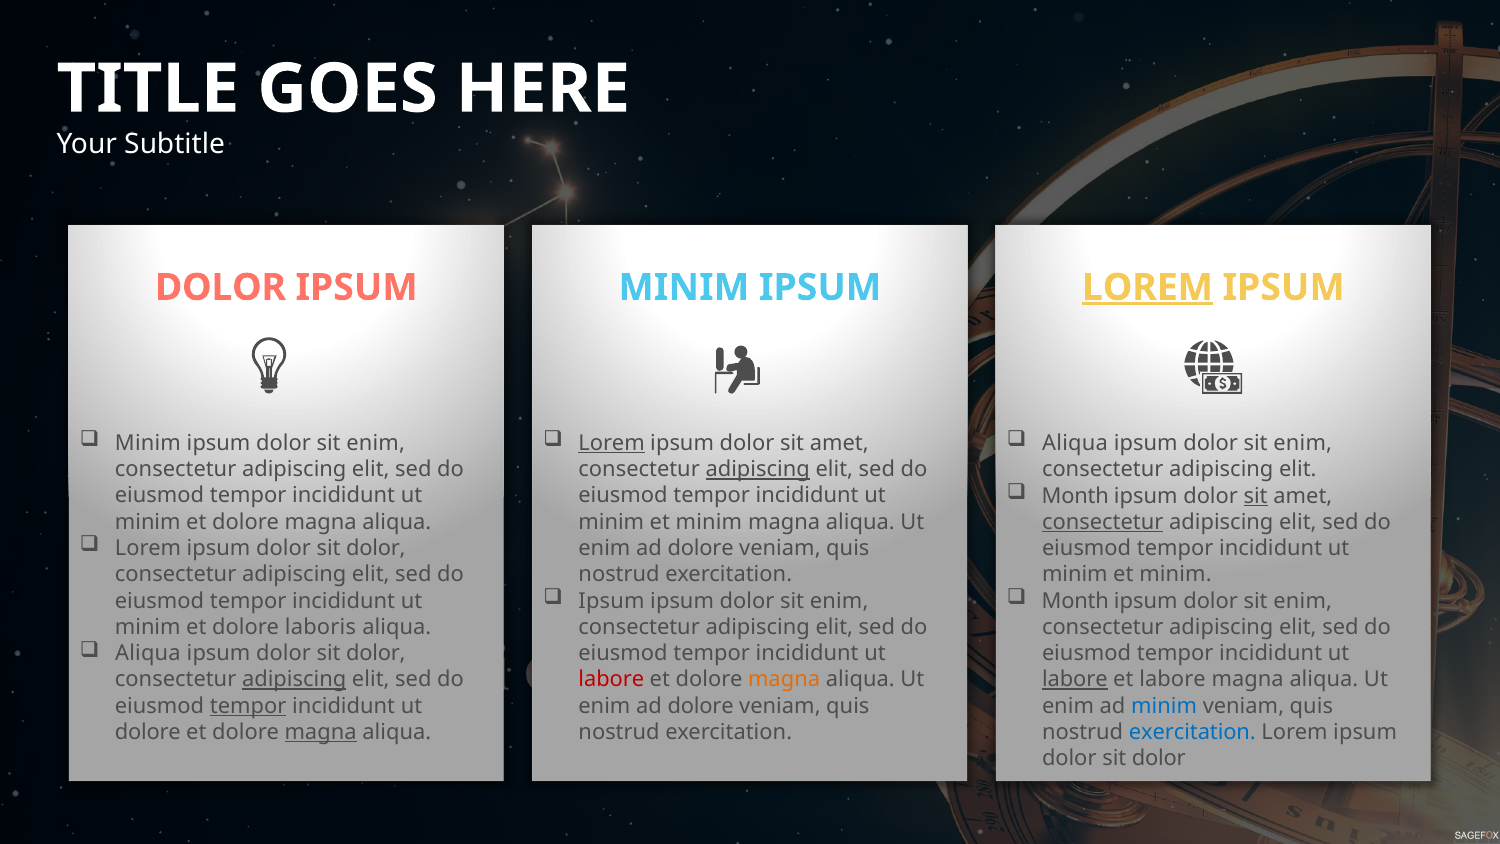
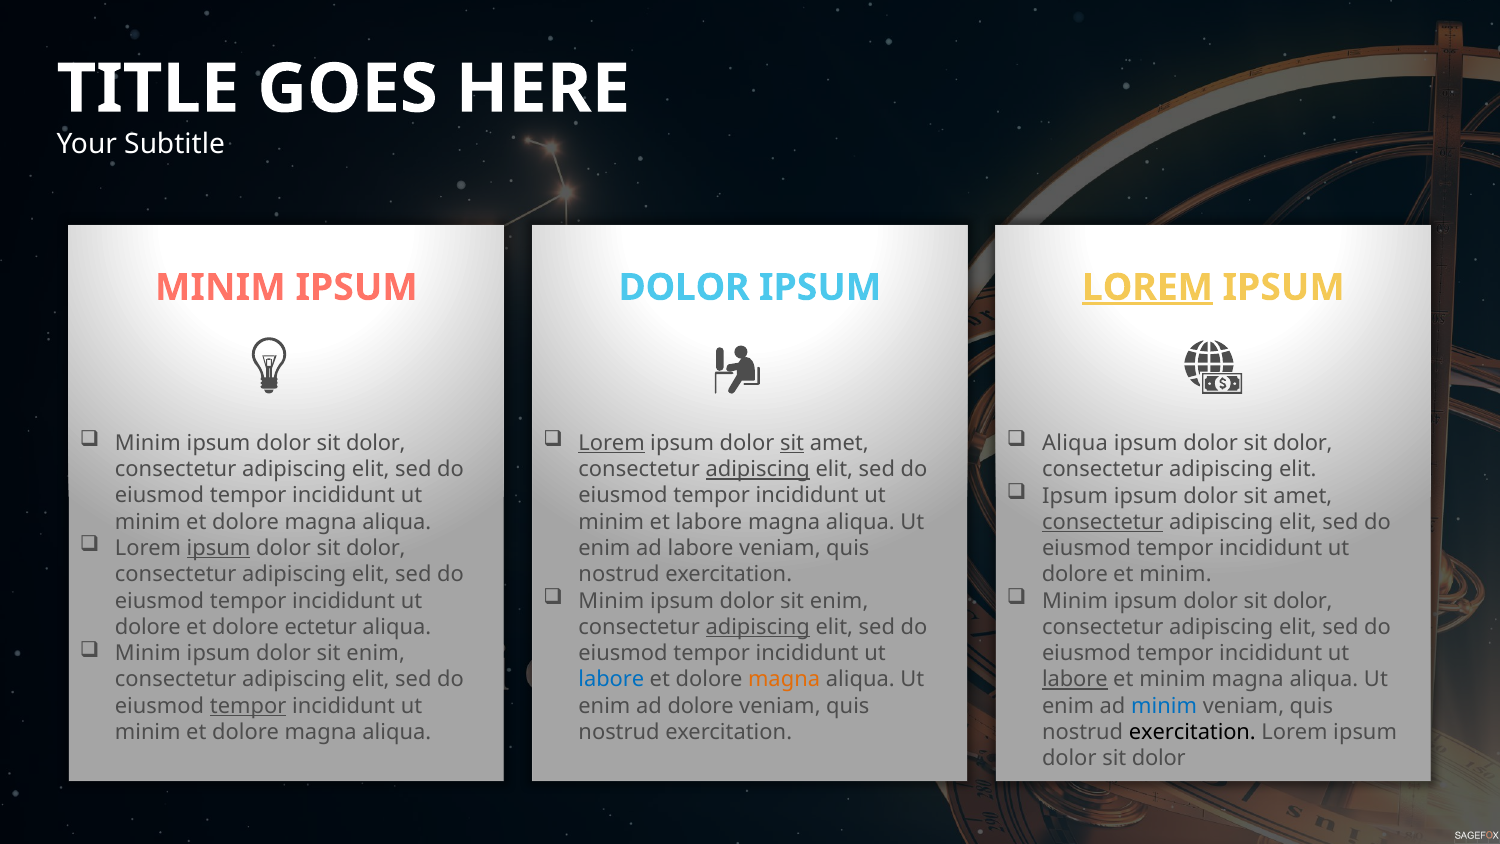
DOLOR: DOLOR -> MINIM (220, 287)
MINIM: MINIM -> DOLOR (684, 287)
enim: enim -> dolor (376, 443)
sit underline: none -> present (792, 443)
enim: enim -> dolor (1303, 443)
Month: Month -> Ipsum (1075, 496)
sit underline: present -> none (1256, 496)
minim: minim -> labore (709, 522)
ipsum underline: none -> present (219, 548)
dolore: dolore -> labore (701, 548)
minim: minim -> dolore (1075, 574)
Ipsum: Ipsum -> Minim (611, 601)
Month: Month -> Minim (1075, 601)
enim: enim -> dolor (1303, 601)
minim: minim -> dolore (148, 627)
laboris: laboris -> ectetur (321, 627)
adipiscing underline: none -> present (758, 627)
Aliqua: Aliqua -> Minim (148, 653)
dolor: dolor -> enim (376, 653)
adipiscing underline: present -> none (294, 679)
labore colour: red -> blue (611, 679)
labore: labore -> minim (1173, 680)
dolore: dolore -> minim (148, 732)
magna underline: present -> none (321, 732)
exercitation colour: blue -> black (1192, 732)
